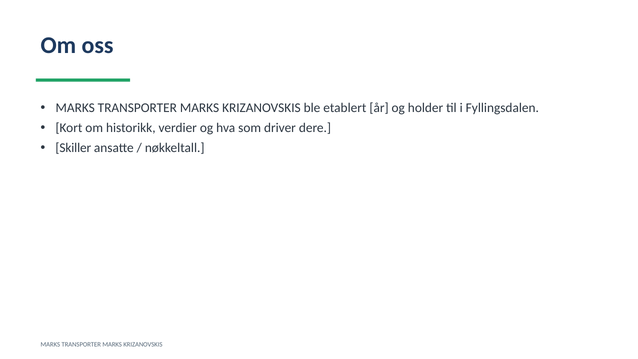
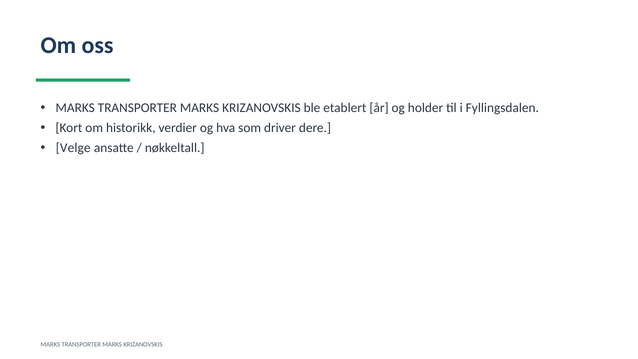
Skiller: Skiller -> Velge (73, 148)
